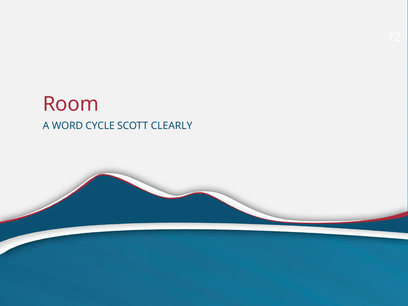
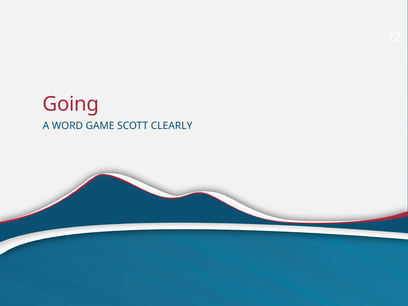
Room: Room -> Going (71, 104)
CYCLE: CYCLE -> GAME (100, 126)
